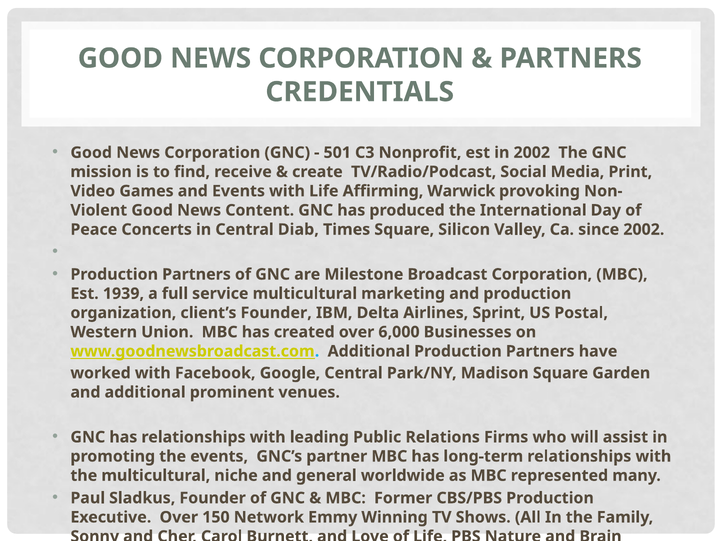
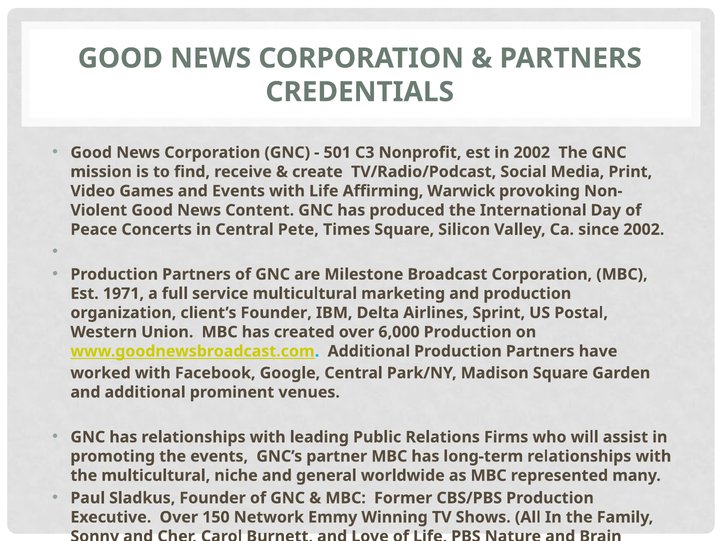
Diab: Diab -> Pete (298, 230)
1939: 1939 -> 1971 (123, 294)
6,000 Businesses: Businesses -> Production (468, 332)
